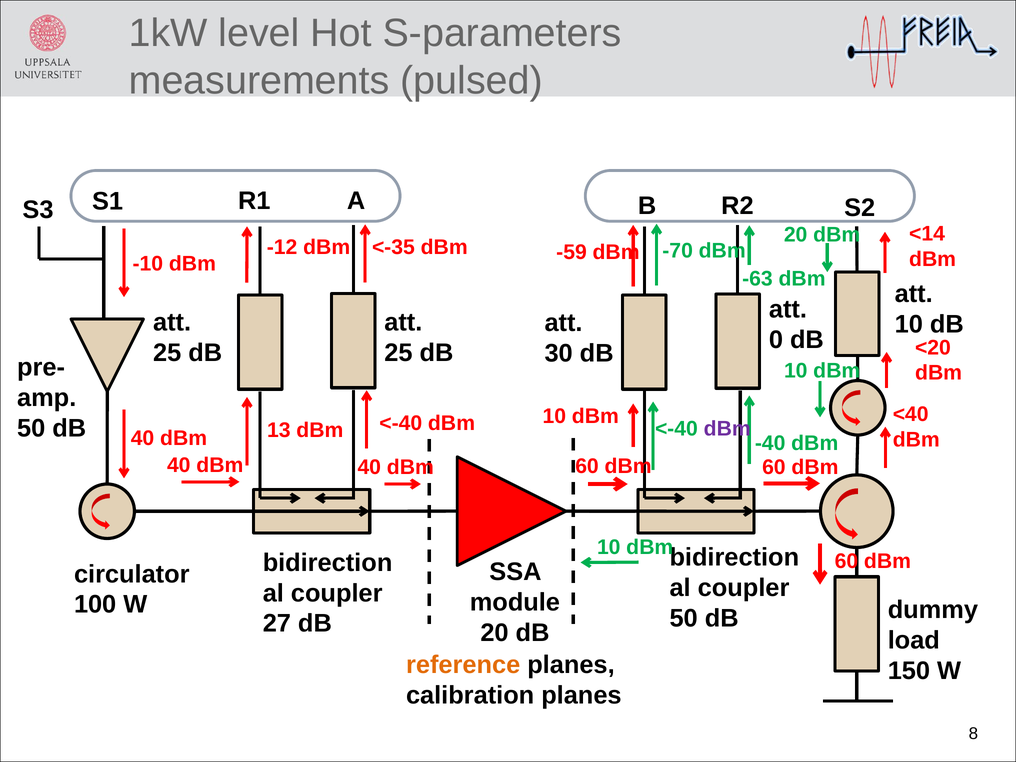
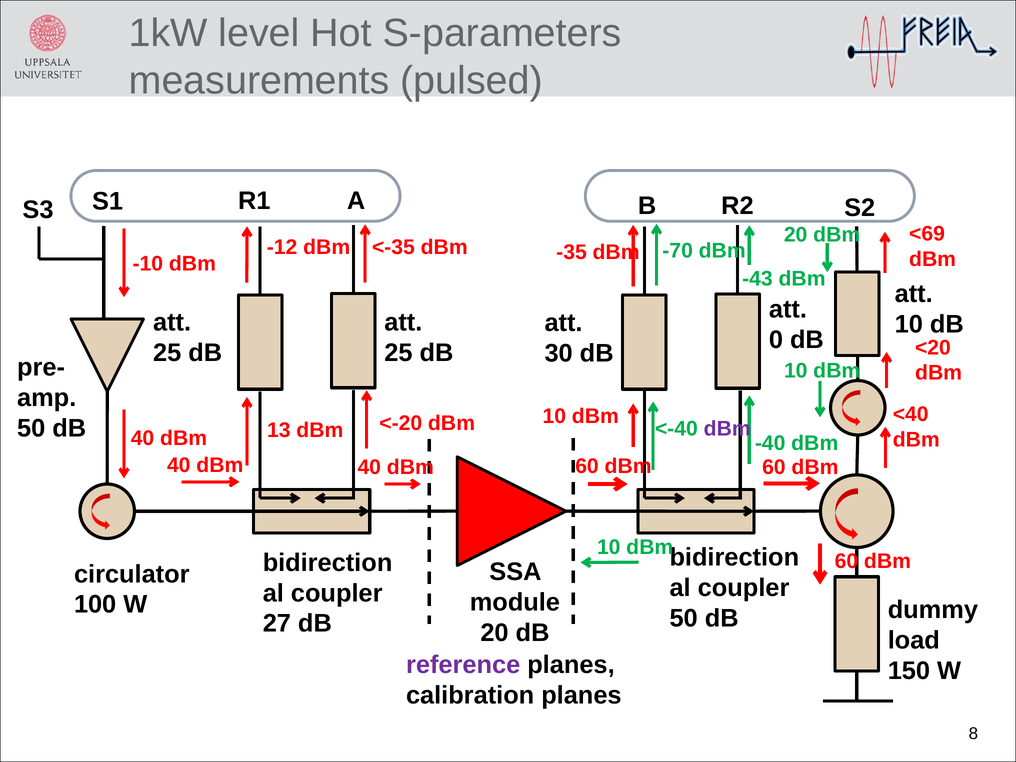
<14: <14 -> <69 (927, 234)
-59: -59 -> -35 (572, 252)
-63: -63 -> -43 (757, 279)
<-40: <-40 -> <-20 (401, 423)
reference colour: orange -> purple (463, 665)
